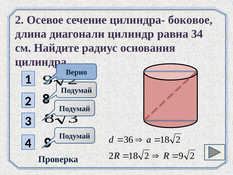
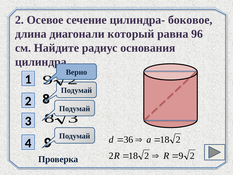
цилиндр: цилиндр -> который (131, 34)
34: 34 -> 96 (197, 34)
